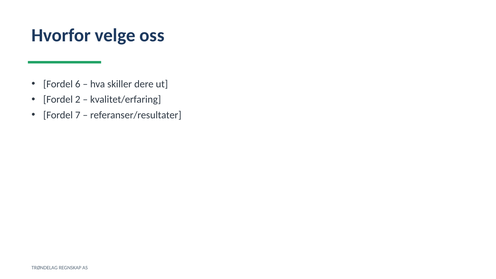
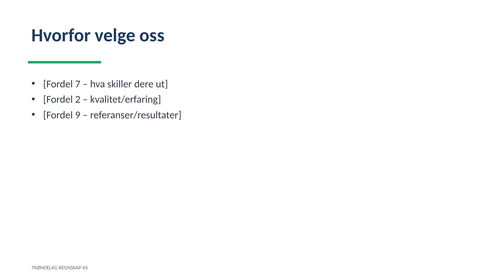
6: 6 -> 7 (78, 84)
7: 7 -> 9 (78, 115)
